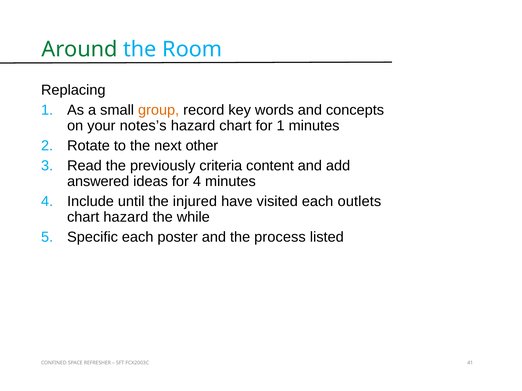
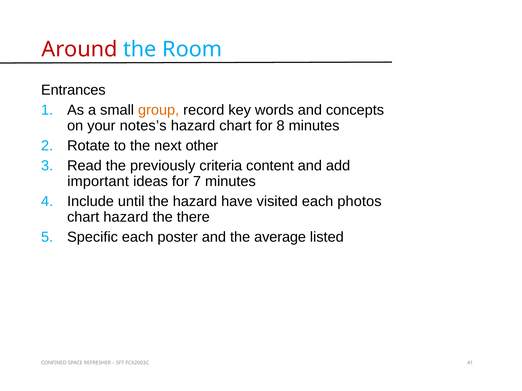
Around colour: green -> red (79, 49)
Replacing: Replacing -> Entrances (73, 90)
for 1: 1 -> 8 (281, 126)
answered: answered -> important (98, 182)
for 4: 4 -> 7 (197, 182)
the injured: injured -> hazard (195, 202)
outlets: outlets -> photos (359, 202)
while: while -> there (193, 217)
process: process -> average (280, 237)
